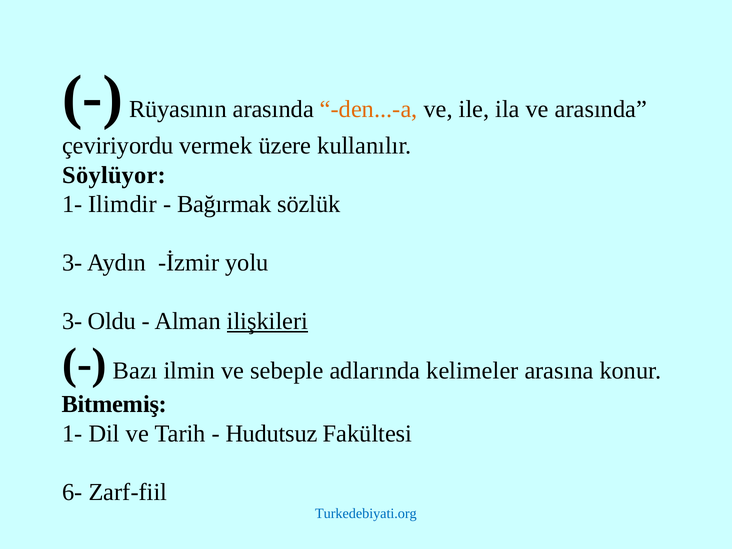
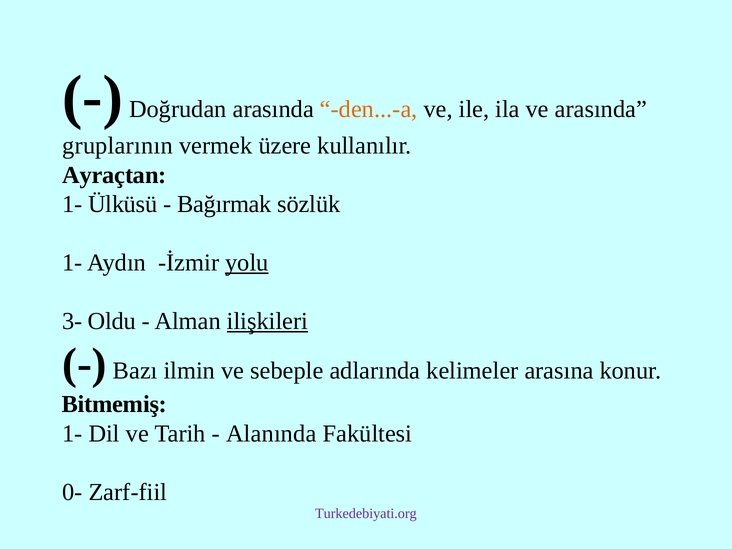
Rüyasının: Rüyasının -> Doğrudan (178, 109)
çeviriyordu: çeviriyordu -> gruplarının (118, 146)
Söylüyor: Söylüyor -> Ayraçtan (114, 175)
Ilimdir: Ilimdir -> Ülküsü (123, 204)
3-: 3- -> 1- (72, 263)
yolu underline: none -> present (247, 263)
Hudutsuz: Hudutsuz -> Alanında (271, 434)
6-: 6- -> 0- (72, 492)
Turkedebiyati.org colour: blue -> purple (366, 513)
